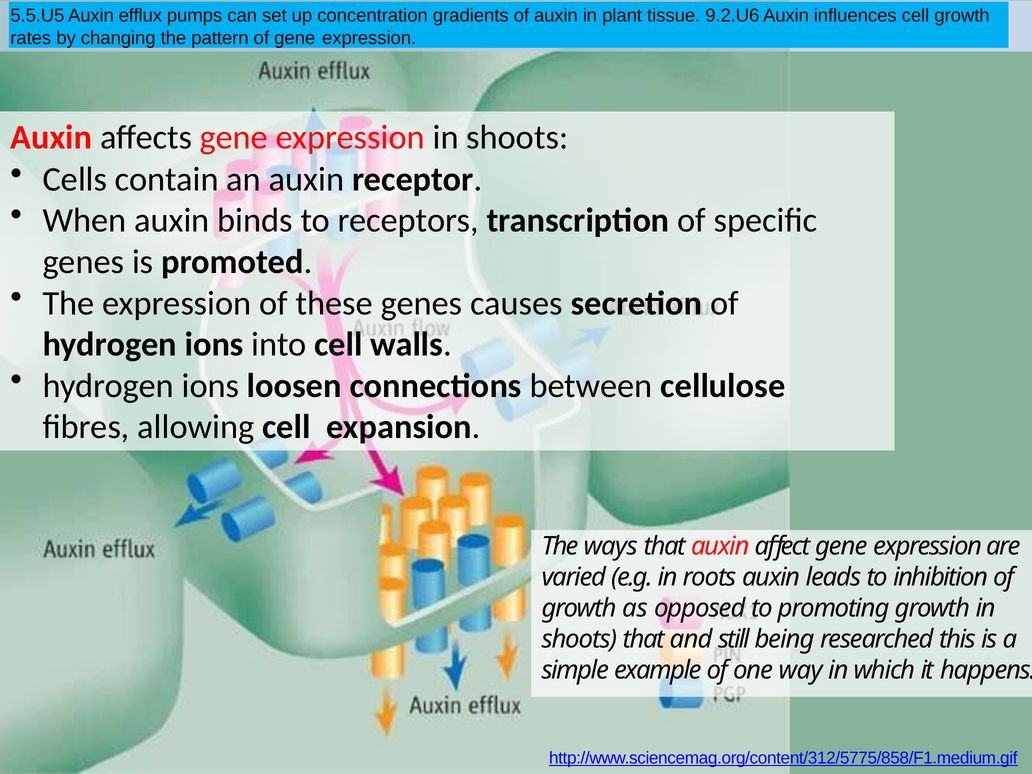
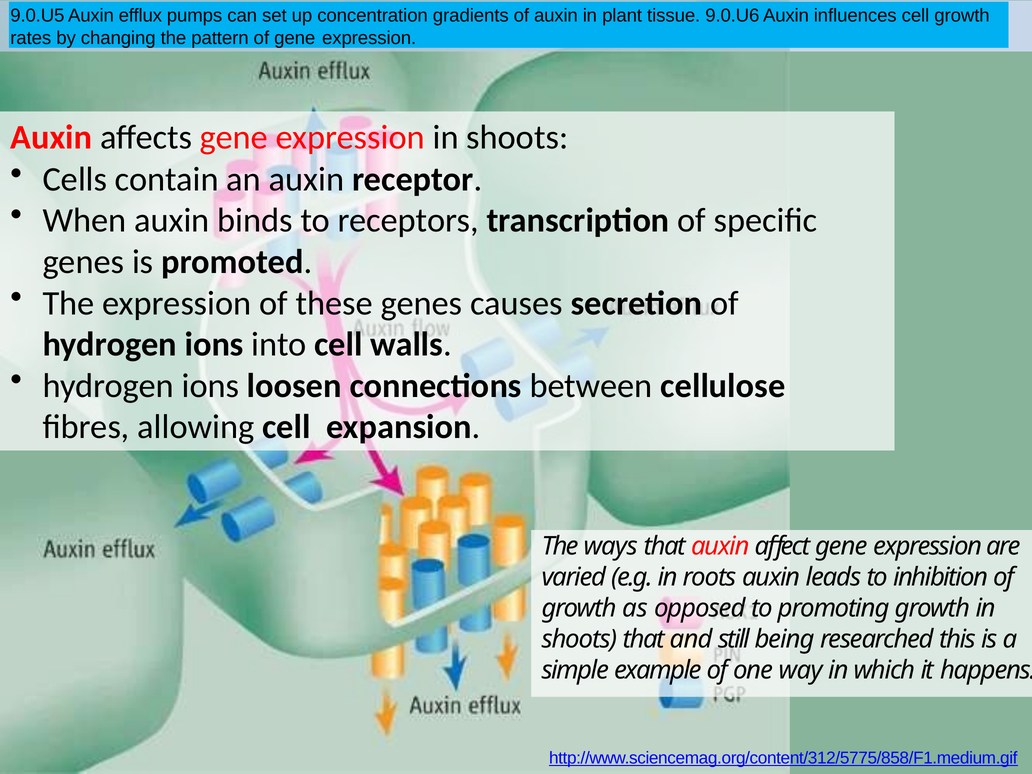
5.5.U5: 5.5.U5 -> 9.0.U5 (37, 16)
9.2.U6: 9.2.U6 -> 9.0.U6 (732, 16)
